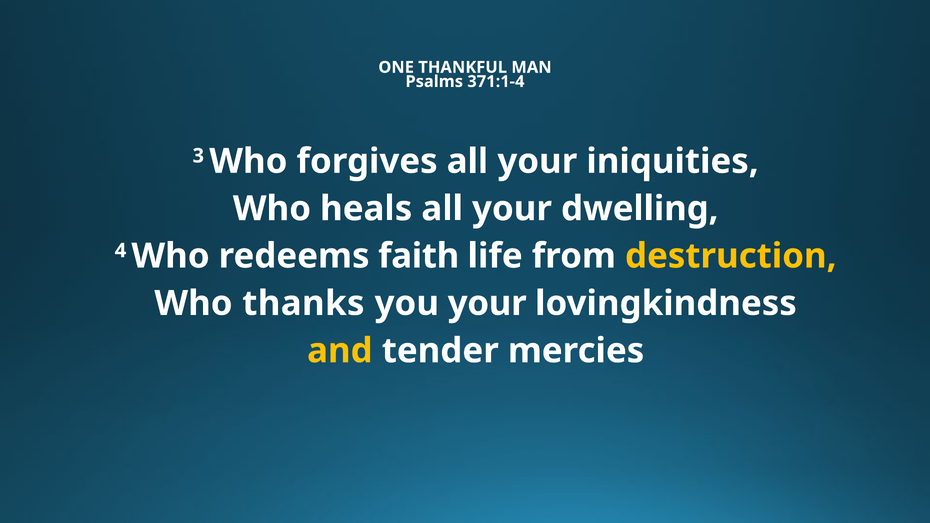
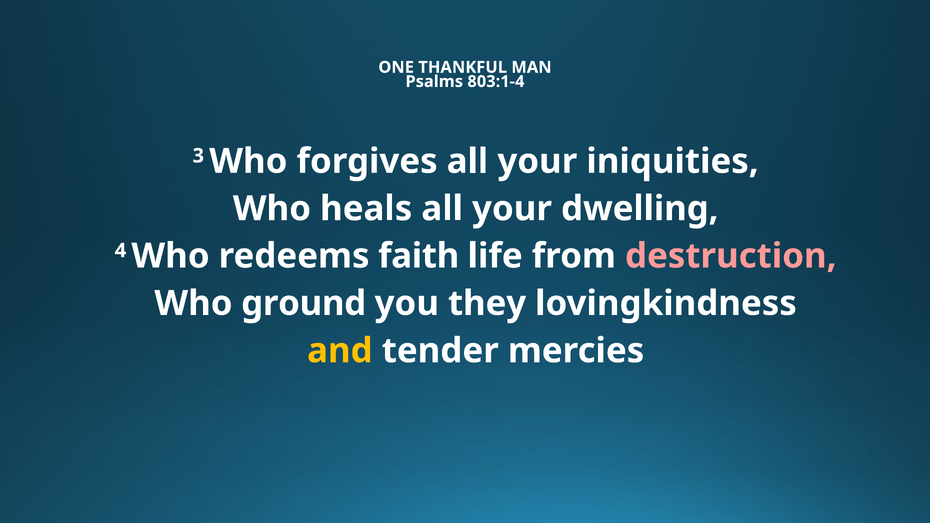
371:1-4: 371:1-4 -> 803:1-4 (496, 82)
destruction colour: yellow -> pink (731, 256)
thanks: thanks -> ground (304, 303)
you your: your -> they (487, 303)
